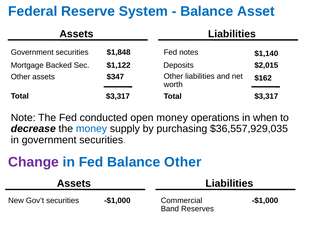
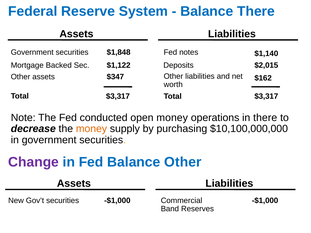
Balance Asset: Asset -> There (256, 11)
in when: when -> there (265, 118)
money colour: blue -> orange (91, 129)
$36,557,929,035: $36,557,929,035 -> $10,100,000,000 (249, 129)
